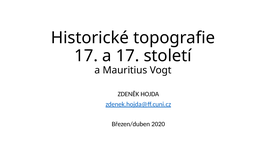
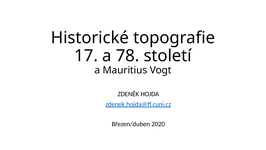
a 17: 17 -> 78 (128, 56)
